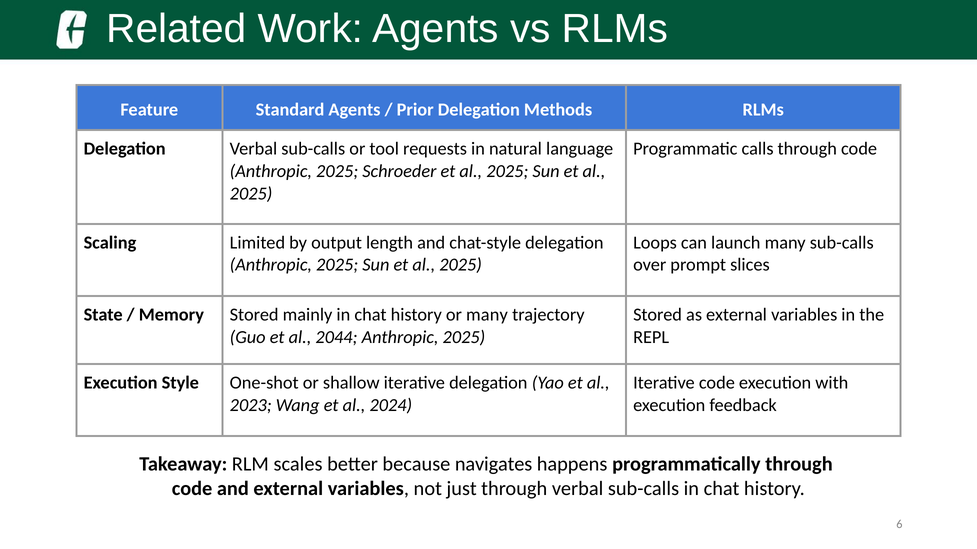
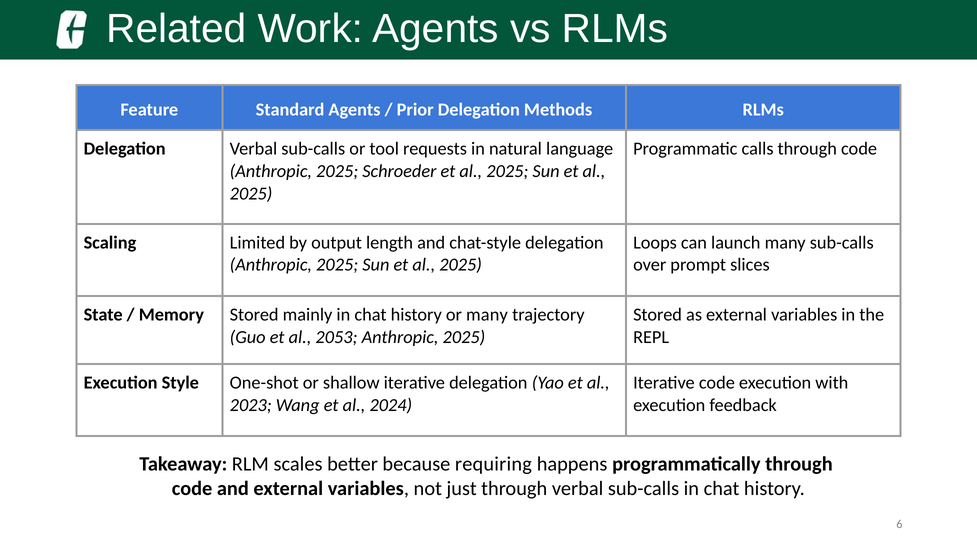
2044: 2044 -> 2053 (336, 337)
navigates: navigates -> requiring (493, 464)
